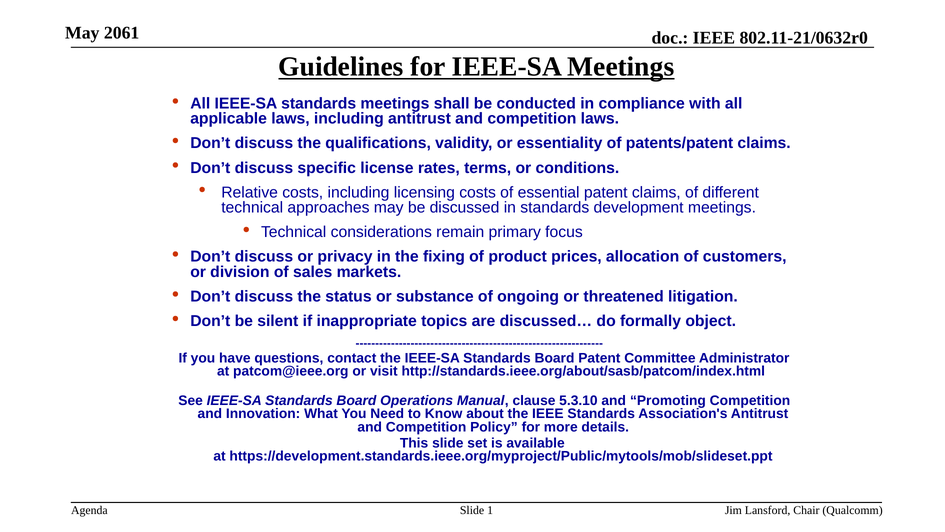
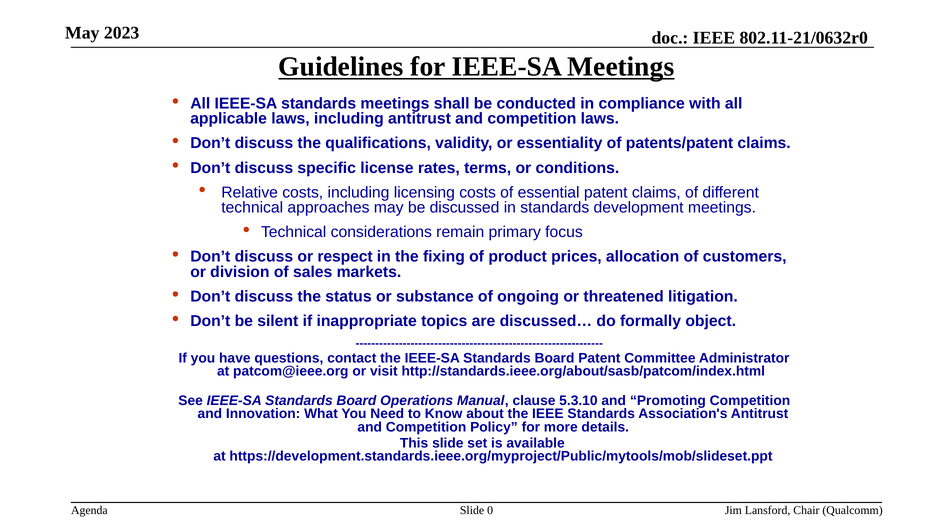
2061: 2061 -> 2023 (122, 33)
privacy: privacy -> respect (345, 257)
1: 1 -> 0 (490, 510)
